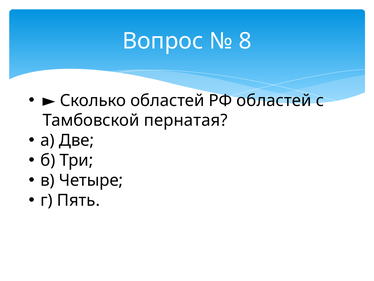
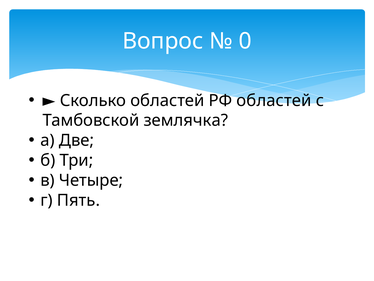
8: 8 -> 0 (245, 41)
пернатая: пернатая -> землячка (186, 120)
